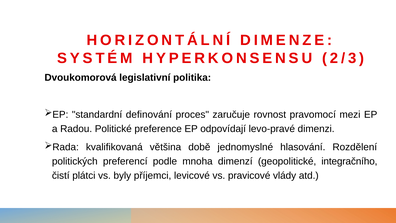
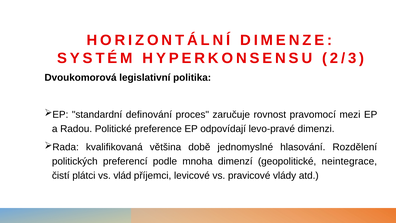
integračního: integračního -> neintegrace (349, 161)
byly: byly -> vlád (122, 176)
